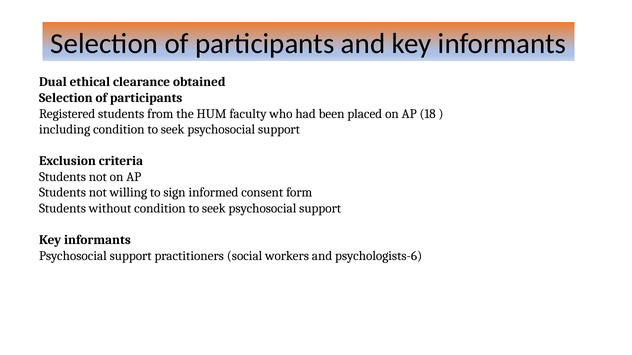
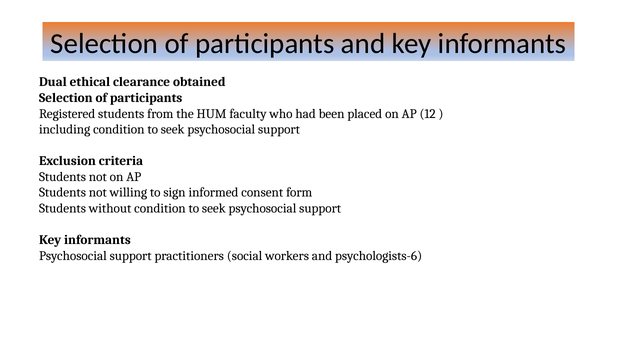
18: 18 -> 12 (428, 114)
